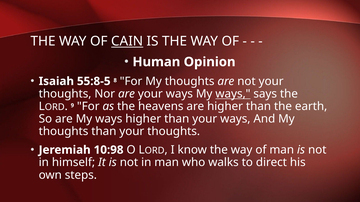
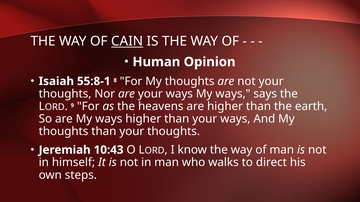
55:8-5: 55:8-5 -> 55:8-1 (94, 81)
ways underline: present -> none (233, 94)
10:98: 10:98 -> 10:43 (109, 150)
